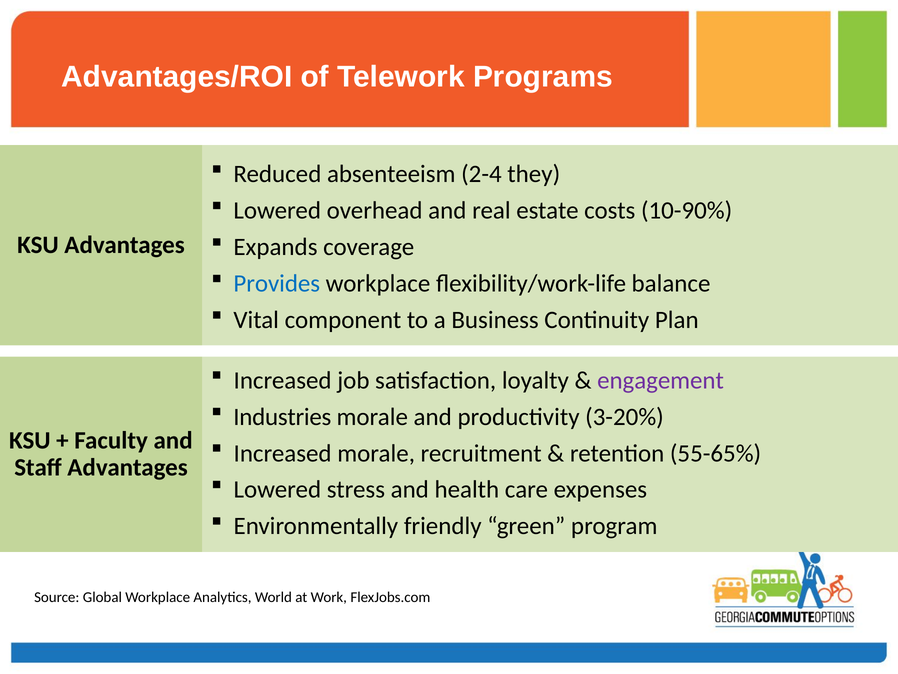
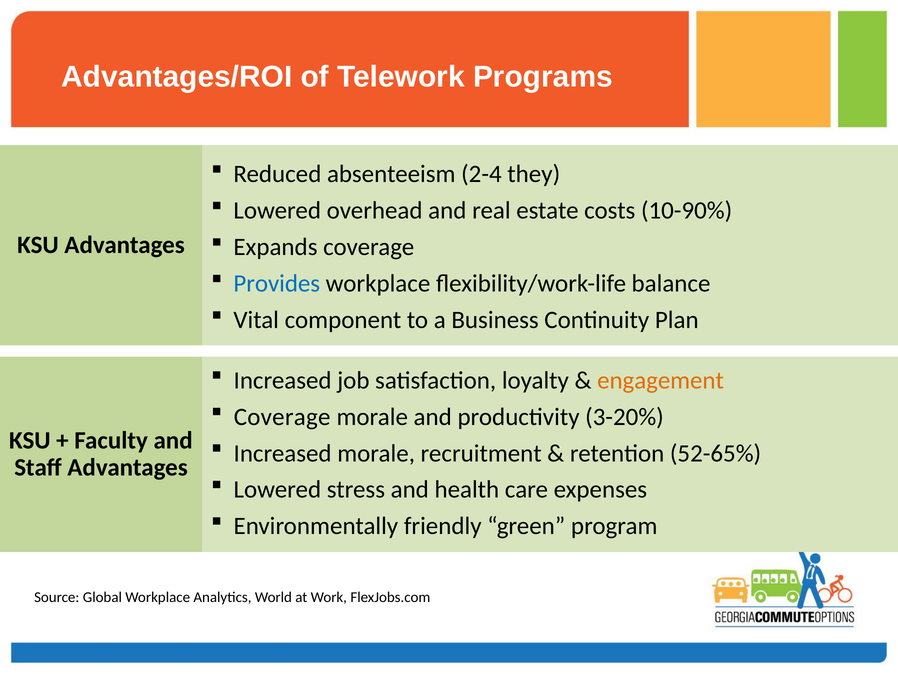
engagement colour: purple -> orange (661, 380)
Industries: Industries -> Coverage (282, 416)
55-65%: 55-65% -> 52-65% (716, 453)
